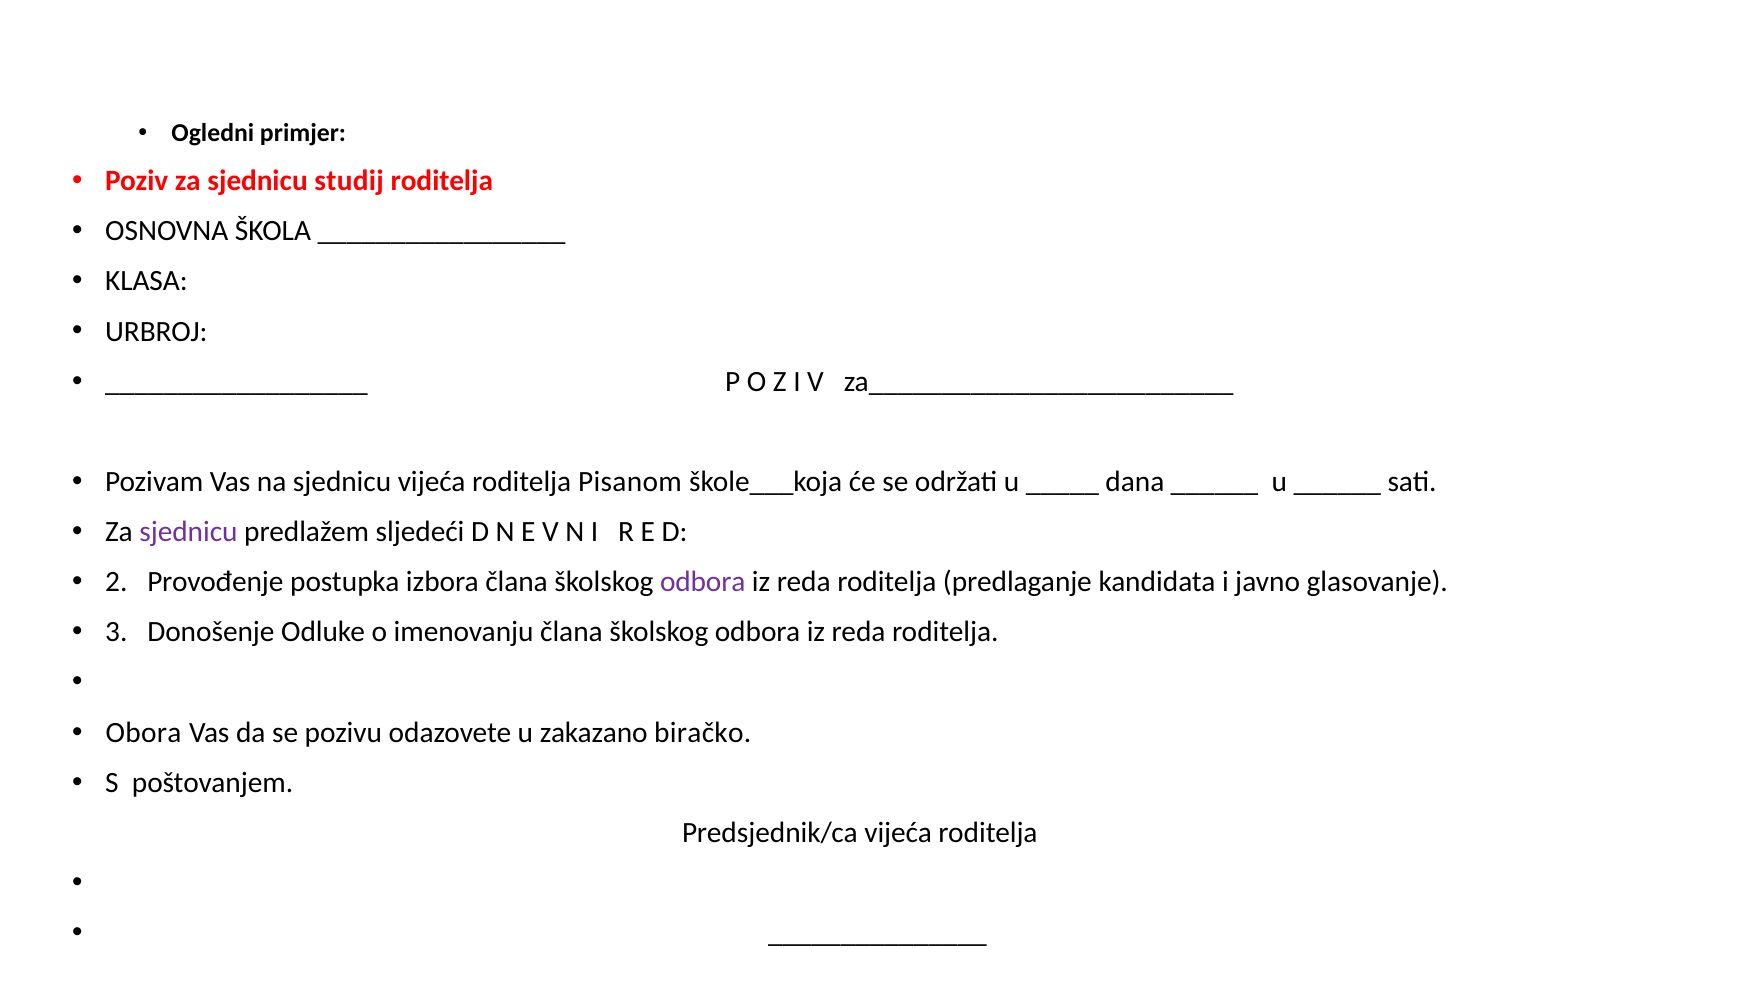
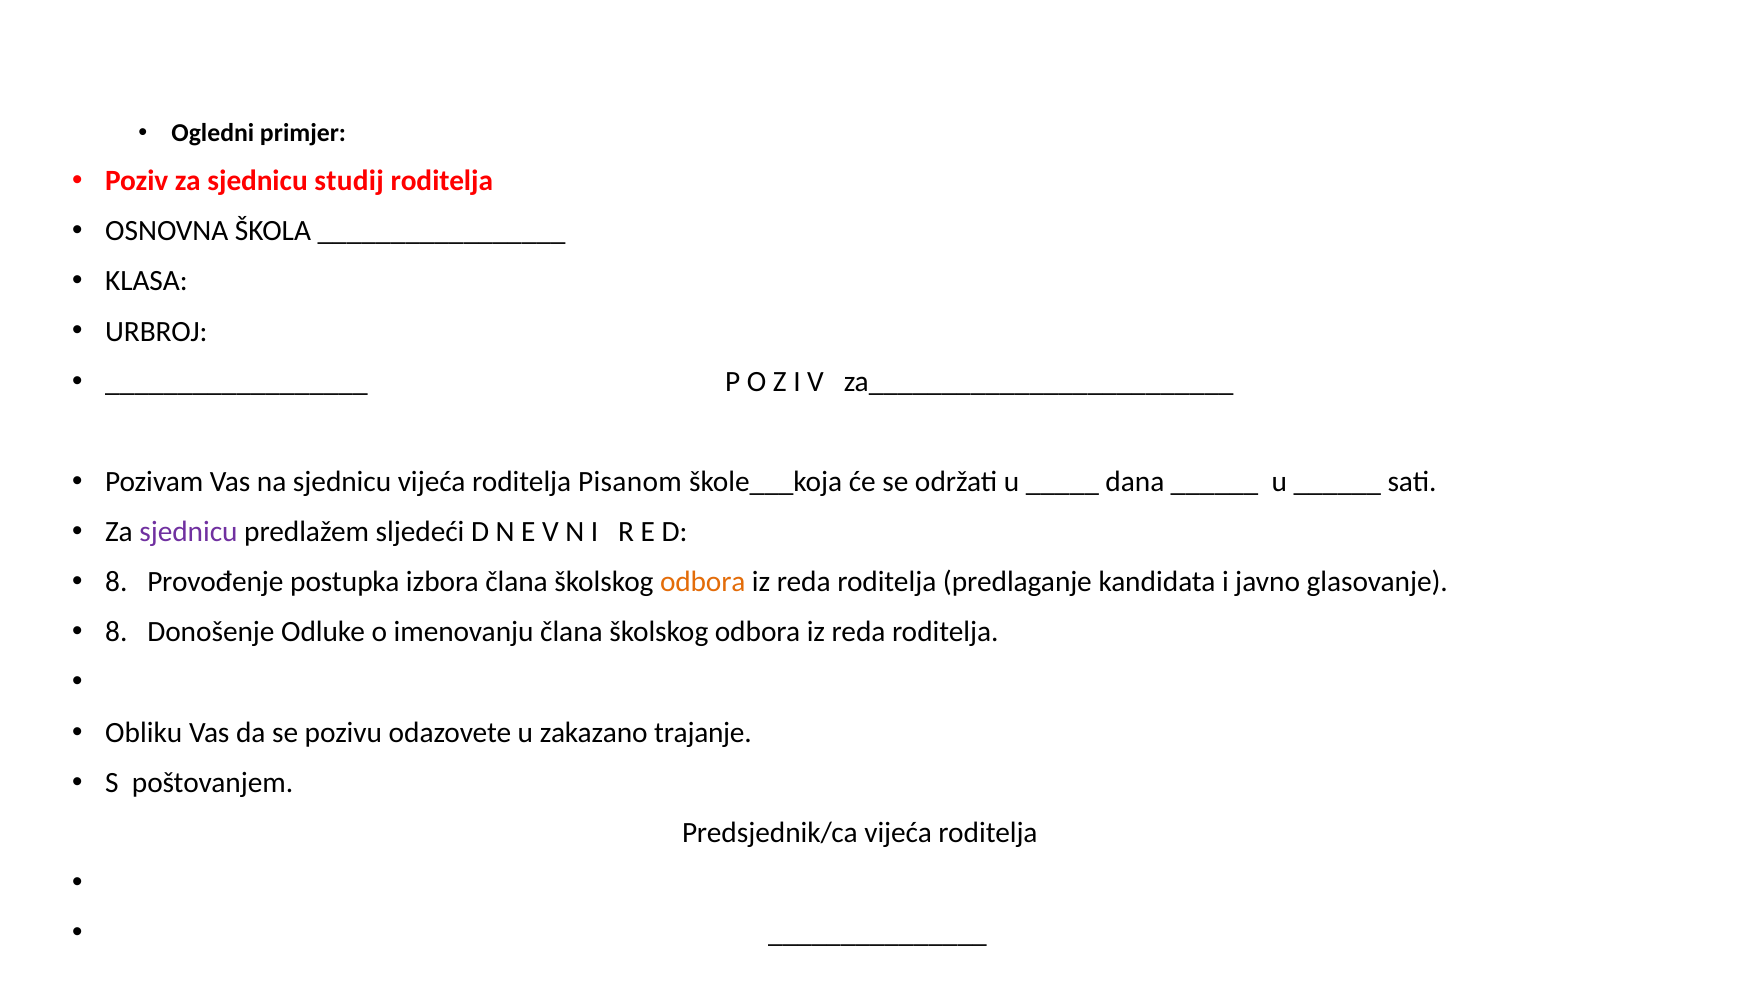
2: 2 -> 8 (116, 582)
odbora colour: purple -> orange (703, 582)
3: 3 -> 8 (116, 632)
Obora: Obora -> Obliku (144, 732)
biračko: biračko -> trajanje (703, 732)
